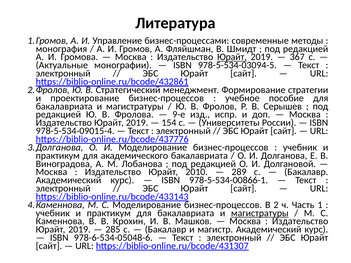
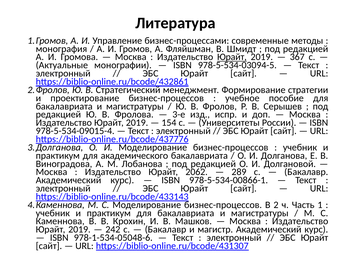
9-е: 9-е -> 3-е (179, 115)
2010: 2010 -> 2062 (197, 172)
магистратуры underline: present -> none (260, 213)
285: 285 -> 242 (113, 230)
978-6-534-05048-6: 978-6-534-05048-6 -> 978-1-534-05048-6 (113, 238)
